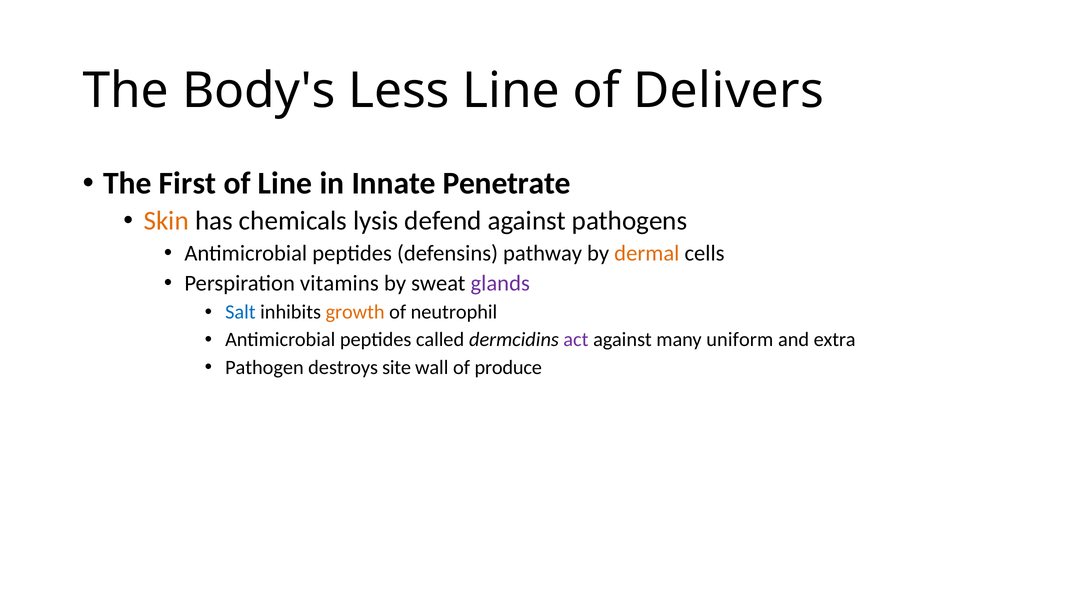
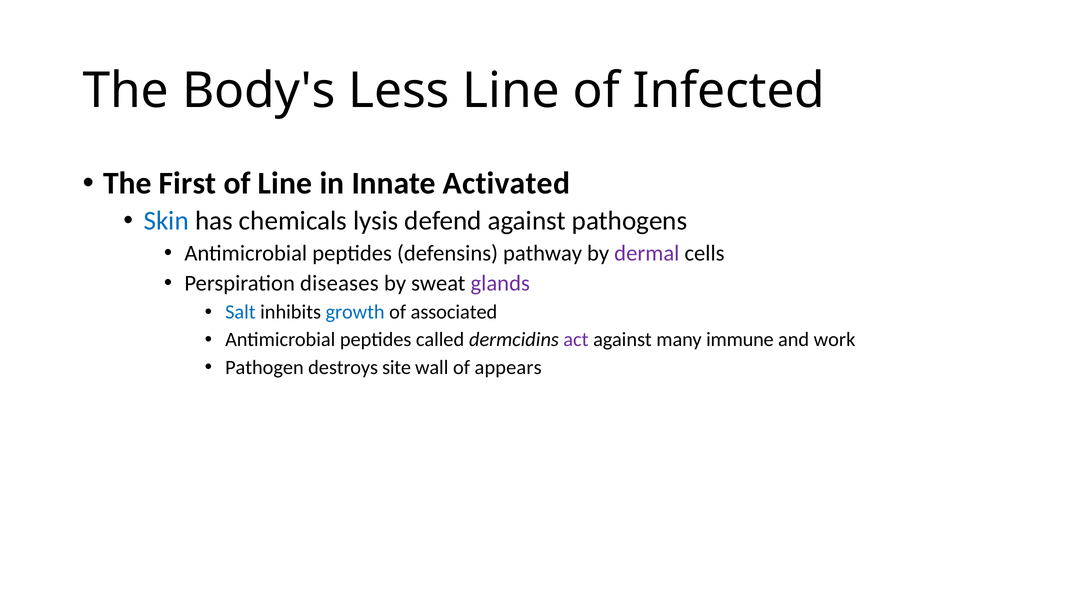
Delivers: Delivers -> Infected (729, 91)
Penetrate: Penetrate -> Activated (506, 183)
Skin colour: orange -> blue (166, 221)
dermal colour: orange -> purple (647, 253)
vitamins: vitamins -> diseases (339, 283)
growth colour: orange -> blue (355, 312)
neutrophil: neutrophil -> associated (454, 312)
uniform: uniform -> immune (740, 340)
extra: extra -> work (835, 340)
produce: produce -> appears (508, 367)
